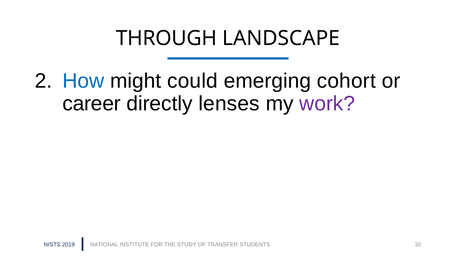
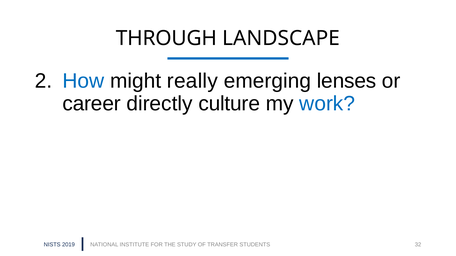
could: could -> really (192, 81)
cohort: cohort -> lenses (347, 81)
lenses: lenses -> culture (229, 104)
work colour: purple -> blue (327, 104)
